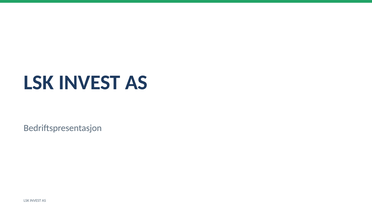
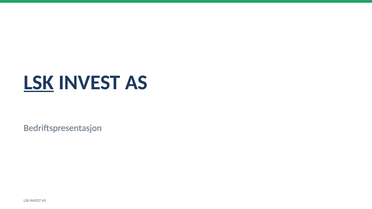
LSK underline: none -> present (39, 83)
